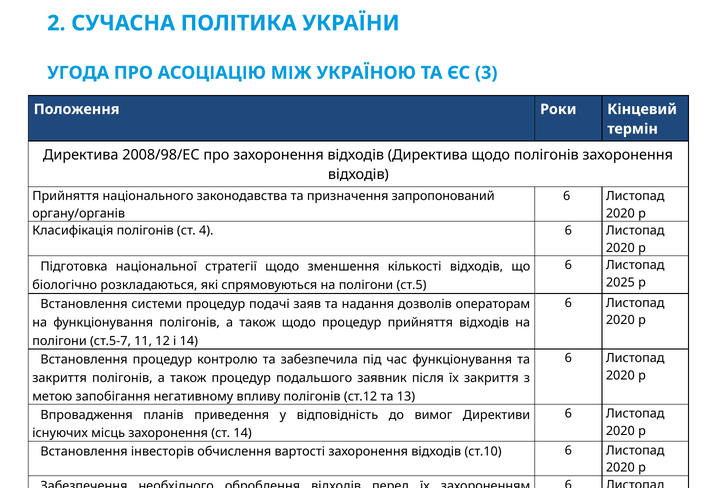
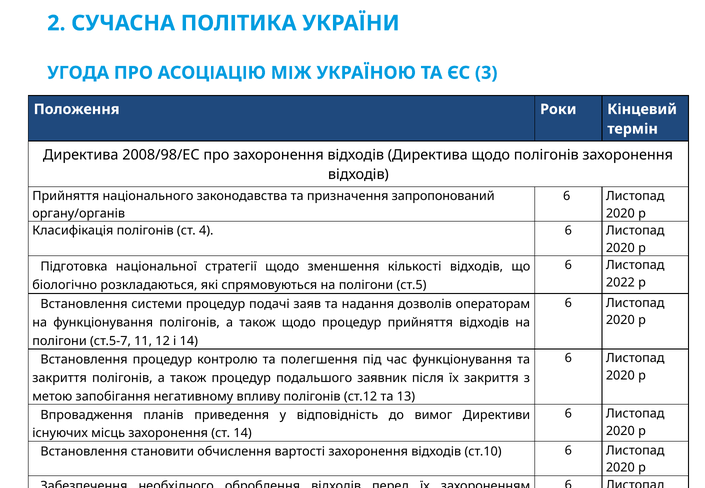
2025: 2025 -> 2022 (620, 283)
забезпечила: забезпечила -> полегшення (319, 360)
інвесторів: інвесторів -> становити (163, 452)
